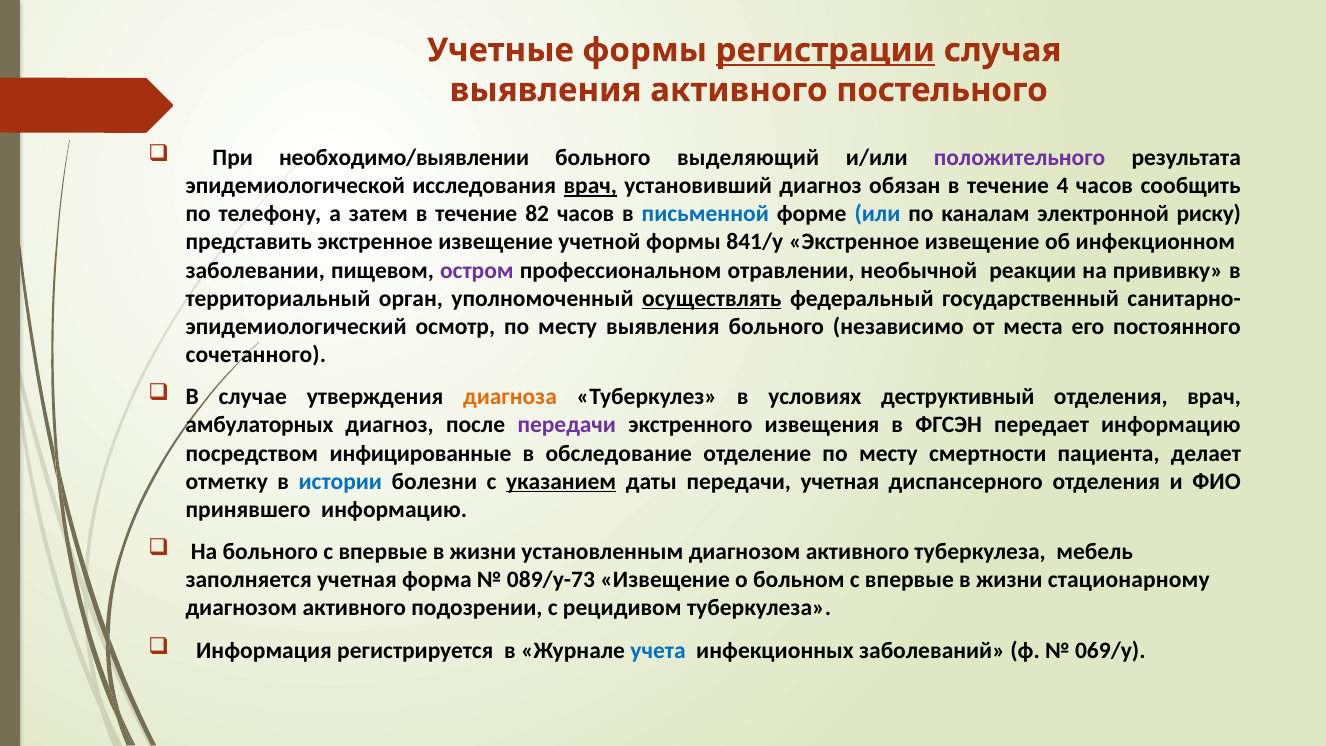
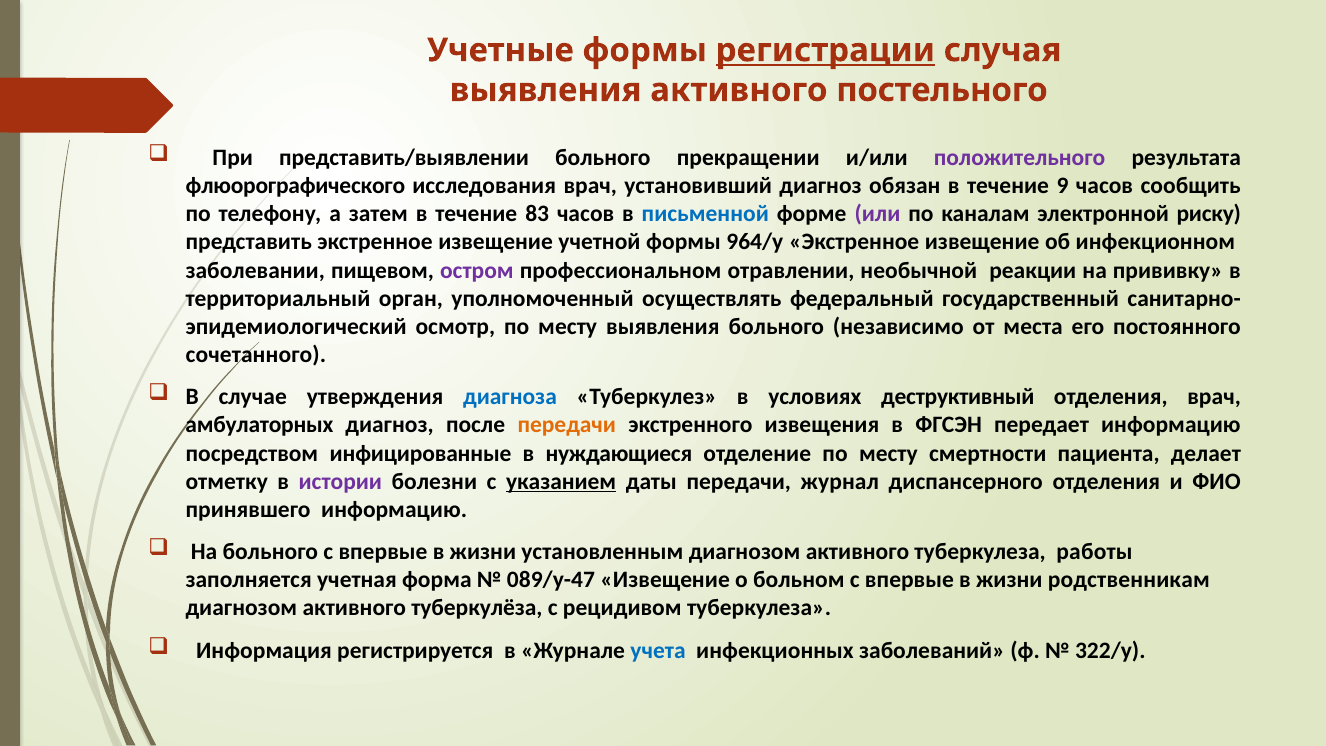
необходимо/выявлении: необходимо/выявлении -> представить/выявлении (404, 158)
выделяющий: выделяющий -> прекращении (748, 158)
эпидемиологической: эпидемиологической -> флюорографического (295, 186)
врач underline: present -> none (590, 186)
4: 4 -> 9 (1062, 186)
82: 82 -> 83 (537, 214)
или colour: blue -> purple (877, 214)
841/у: 841/у -> 964/у (755, 242)
осуществлять underline: present -> none (712, 299)
диагноза colour: orange -> blue (510, 397)
передачи colour: purple -> orange (567, 425)
обследование: обследование -> нуждающиеся (619, 453)
истории colour: blue -> purple (340, 482)
передачи учетная: учетная -> журнал (840, 482)
мебель: мебель -> работы (1095, 552)
089/у-73: 089/у-73 -> 089/у-47 (551, 580)
стационарному: стационарному -> родственникам (1129, 580)
подозрении: подозрении -> туберкулёза (477, 608)
069/у: 069/у -> 322/у (1110, 650)
